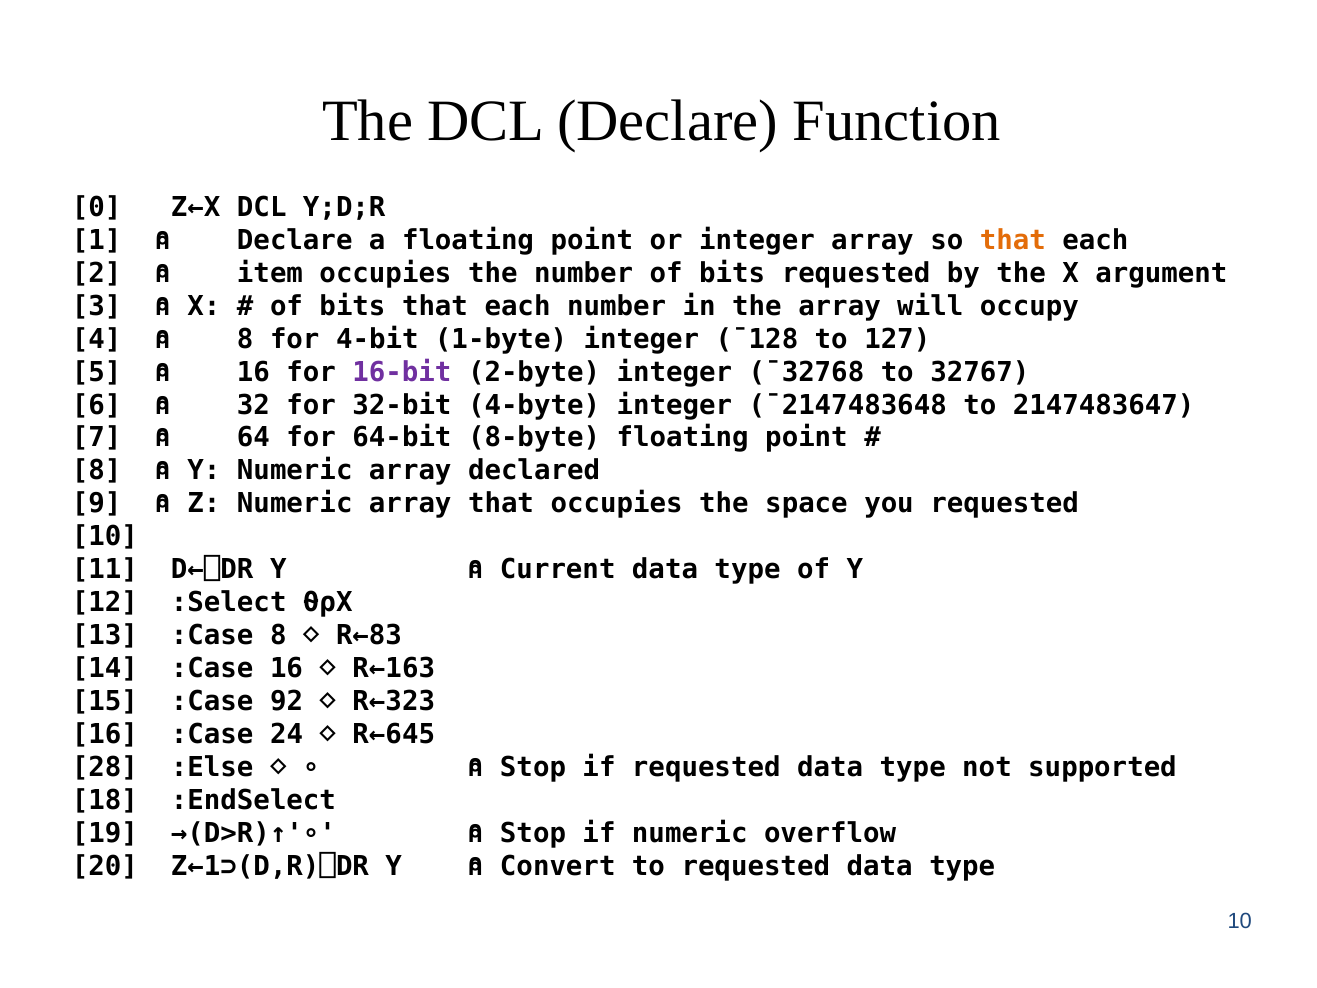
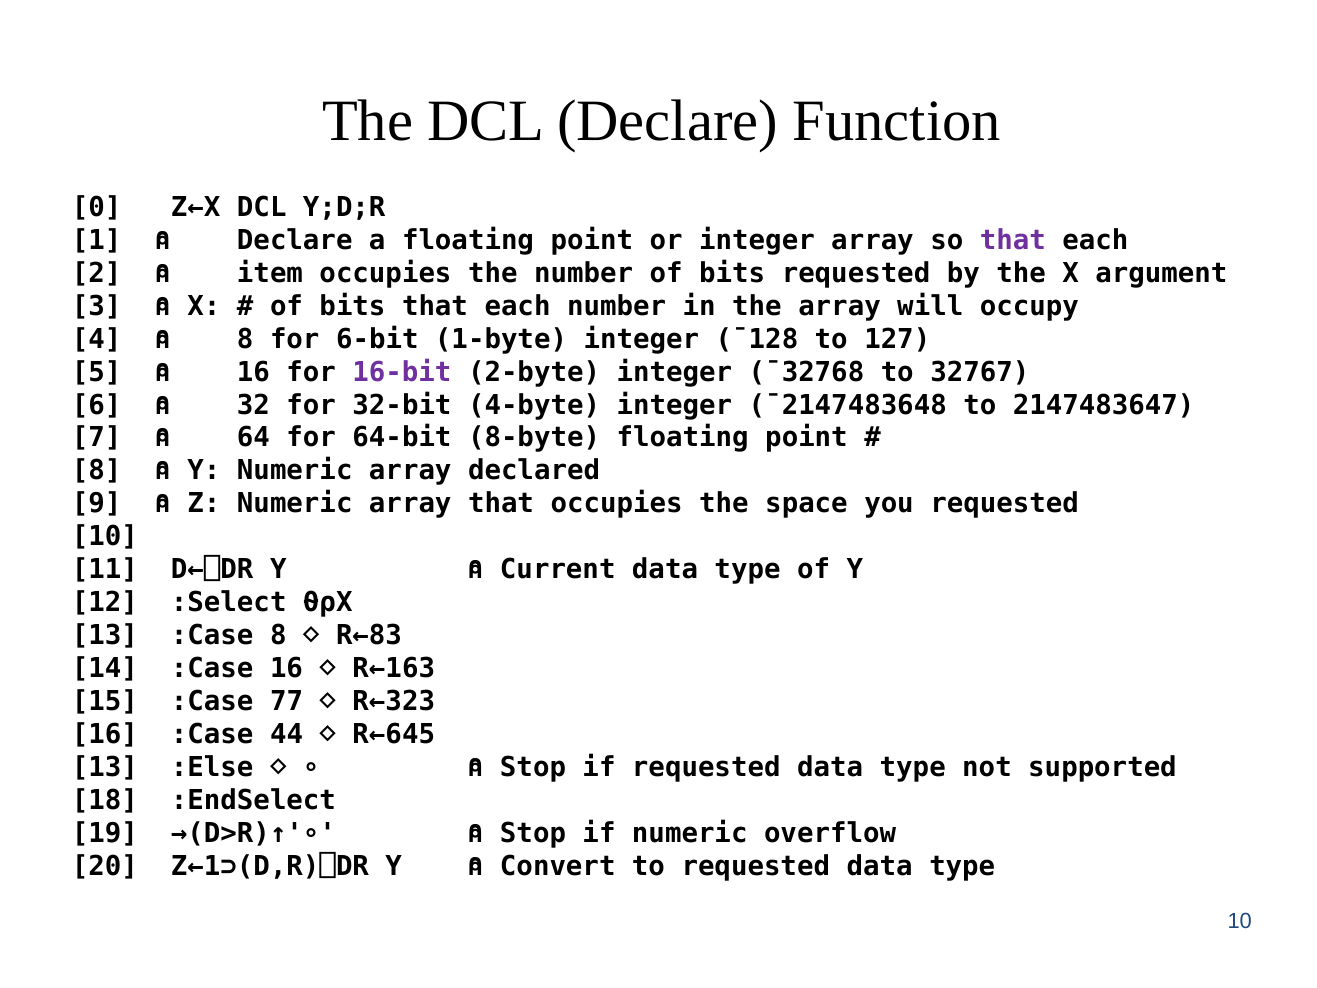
that colour: orange -> purple (1013, 240)
4-bit: 4-bit -> 6-bit (377, 339)
92: 92 -> 77 (287, 701)
24: 24 -> 44 (287, 734)
28: 28 -> 13 (105, 767)
